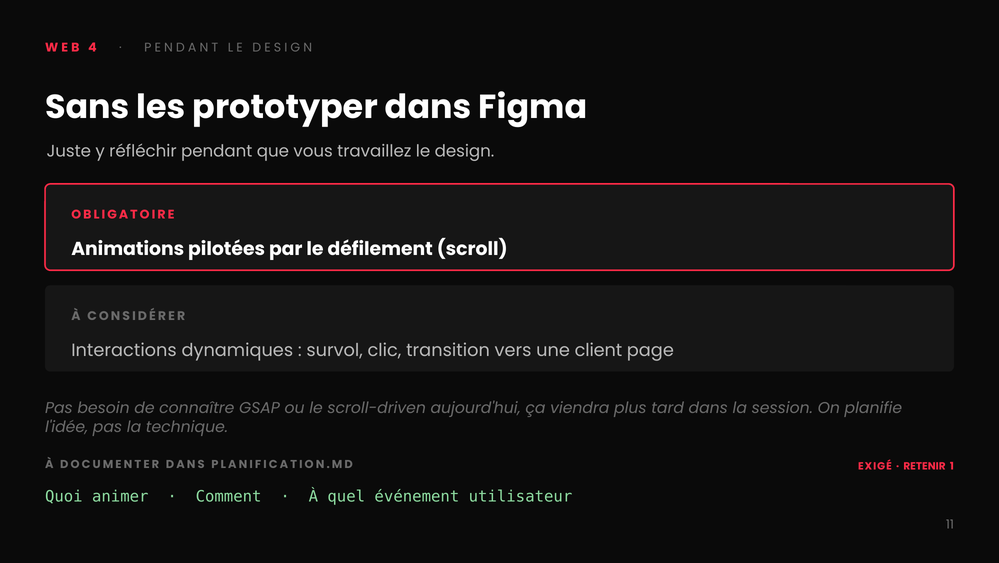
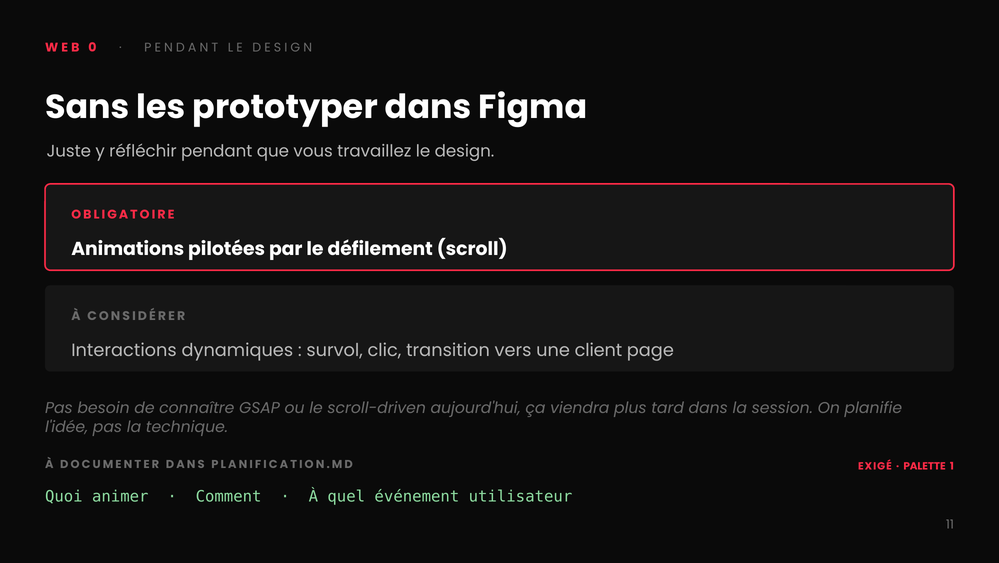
4: 4 -> 0 (92, 47)
RETENIR: RETENIR -> PALETTE (925, 466)
